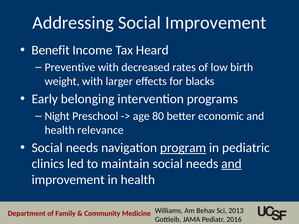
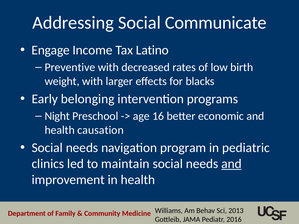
Social Improvement: Improvement -> Communicate (216, 23)
Benefit: Benefit -> Engage (51, 50)
Heard: Heard -> Latino (152, 50)
80: 80 -> 16 (158, 116)
relevance: relevance -> causation (101, 130)
program underline: present -> none (183, 148)
